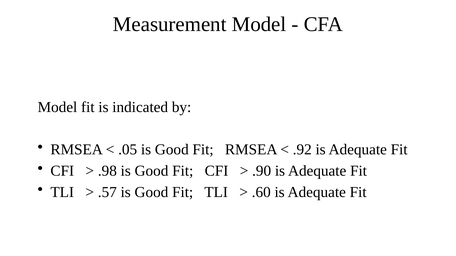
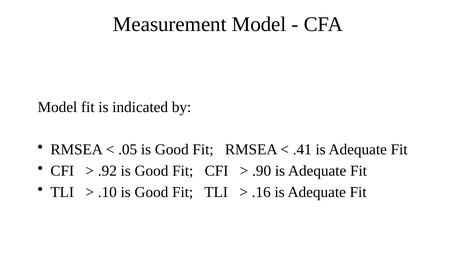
.92: .92 -> .41 (302, 150)
.98: .98 -> .92 (107, 171)
.57: .57 -> .10 (107, 192)
.60: .60 -> .16 (261, 192)
